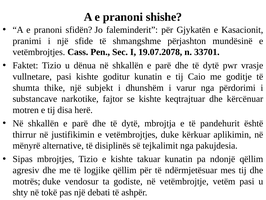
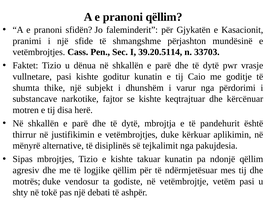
pranoni shishe: shishe -> qëllim (164, 17)
19.07.2078: 19.07.2078 -> 39.20.5114 (160, 52)
33701: 33701 -> 33703 (207, 52)
